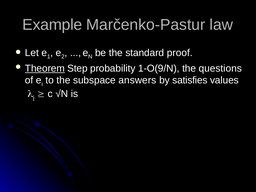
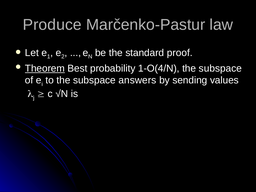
Example: Example -> Produce (52, 25)
Step: Step -> Best (77, 68)
1-O(9/N: 1-O(9/N -> 1-O(4/N (159, 68)
questions: questions -> subspace (220, 68)
satisfies: satisfies -> sending (190, 80)
